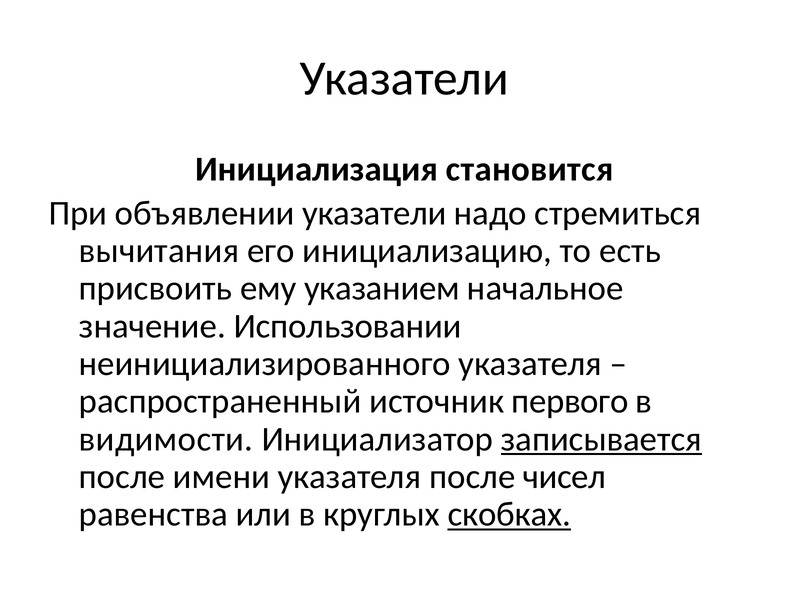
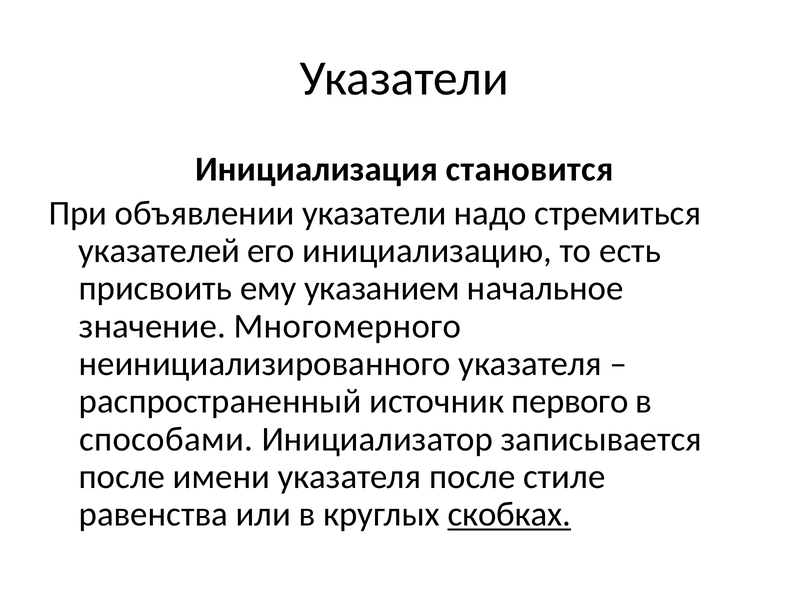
вычитания: вычитания -> указателей (159, 251)
Использовании: Использовании -> Многомерного (347, 326)
видимости: видимости -> способами (166, 439)
записывается underline: present -> none (601, 439)
чисел: чисел -> стиле (564, 477)
